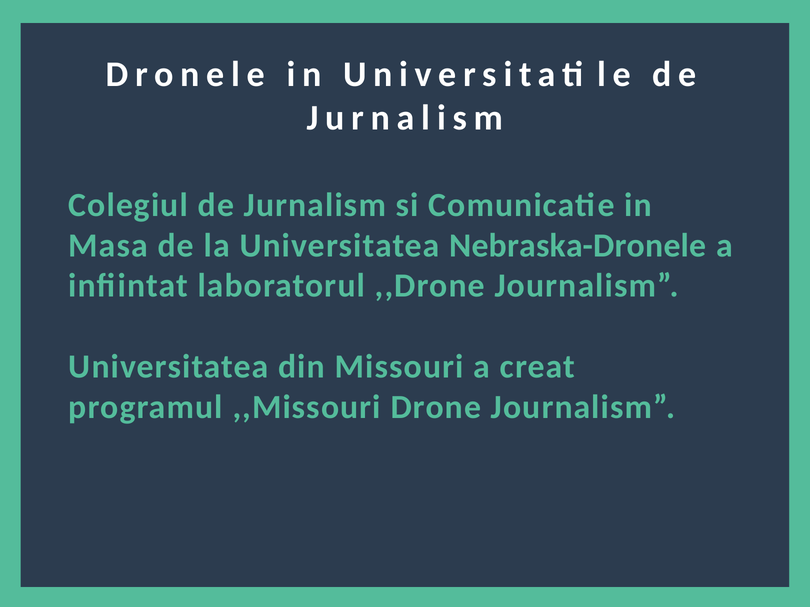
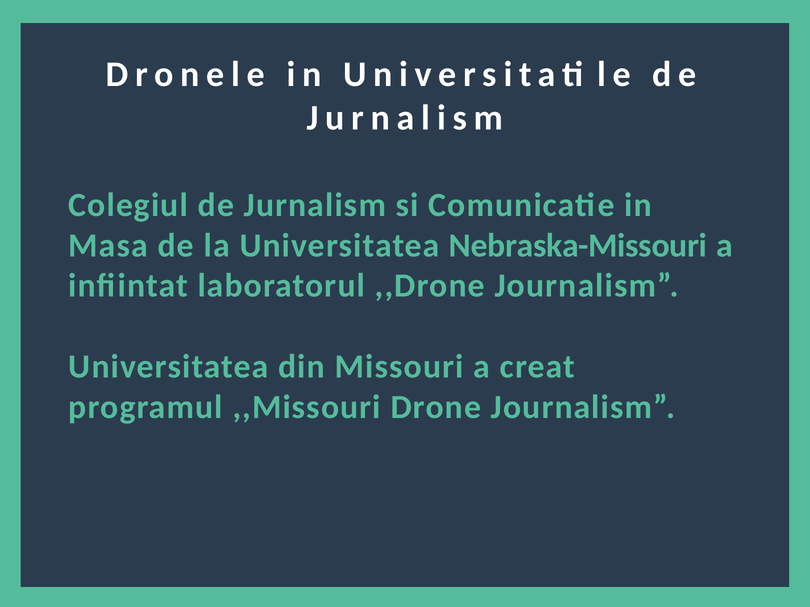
Nebraska-Dronele: Nebraska-Dronele -> Nebraska-Missouri (578, 246)
